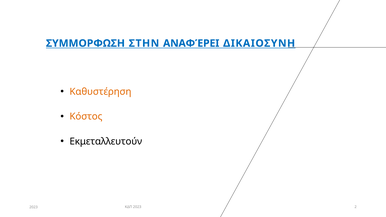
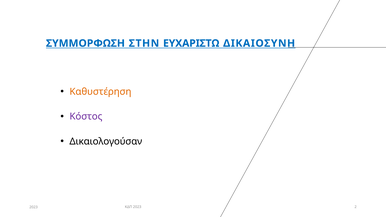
ΑΝΑΦΈΡΕΙ: ΑΝΑΦΈΡΕΙ -> ΕΥΧΑΡΙΣΤΩ (191, 43)
Κόστος colour: orange -> purple (86, 117)
Εκμεταλλευτούν: Εκμεταλλευτούν -> Δικαιολογούσαν (106, 141)
